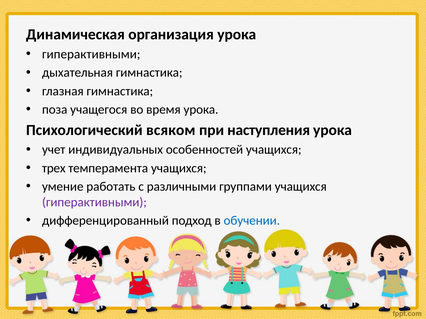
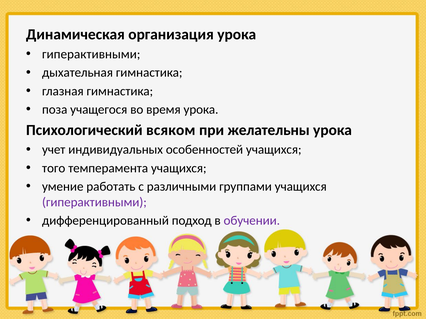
наступления: наступления -> желательны (269, 130)
трех: трех -> того (54, 168)
обучении colour: blue -> purple (252, 221)
